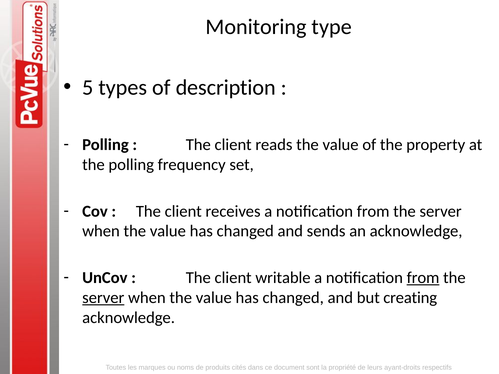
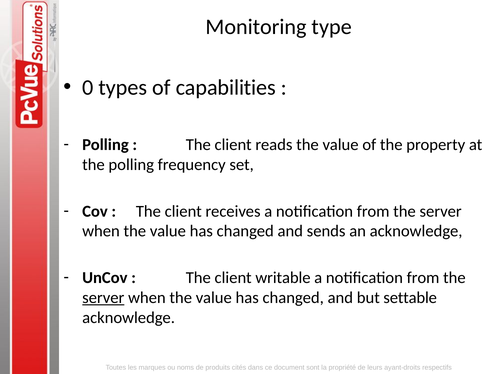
5: 5 -> 0 (88, 88)
description: description -> capabilities (226, 88)
from underline: present -> none (423, 278)
creating: creating -> settable (410, 298)
